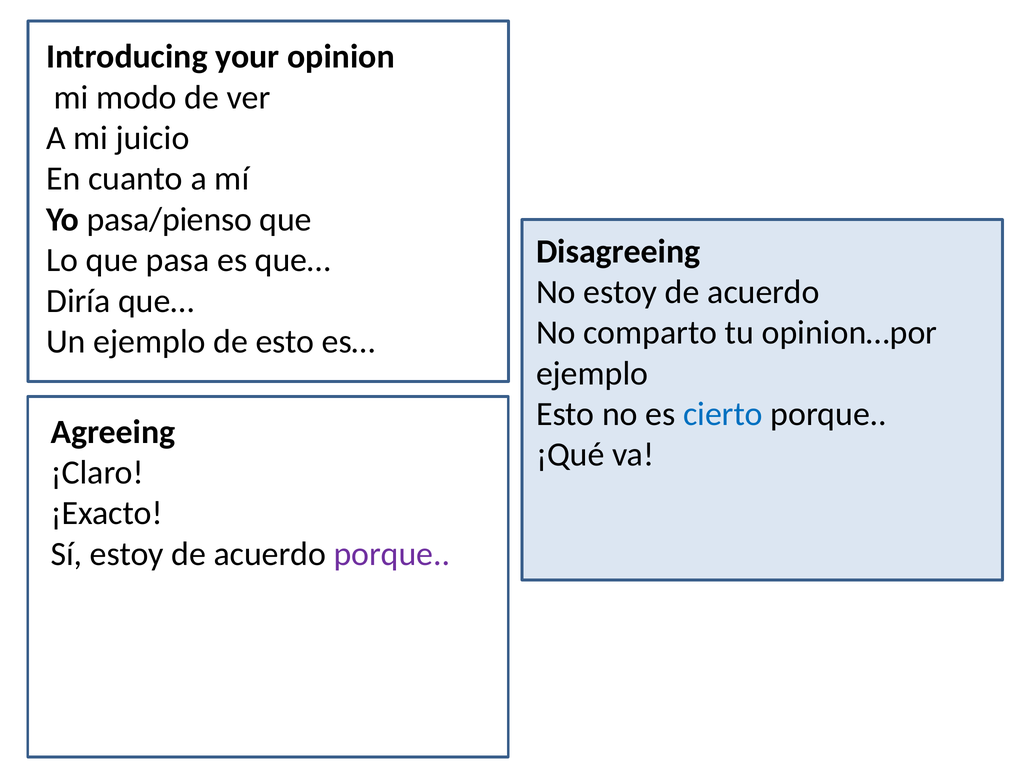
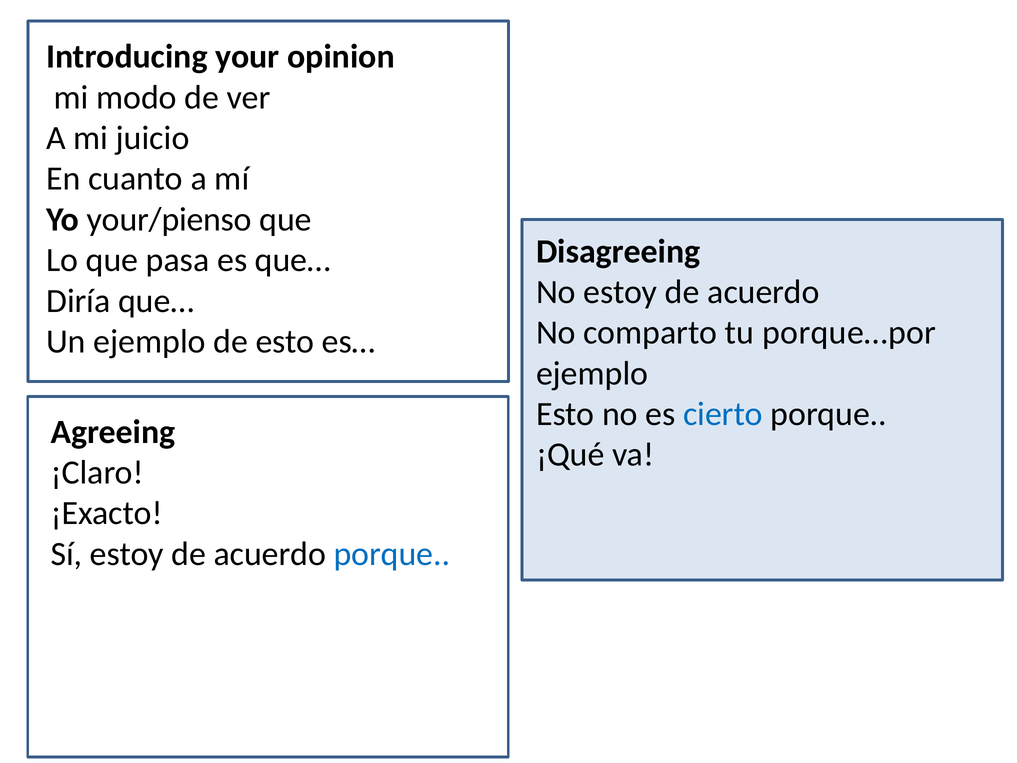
pasa/pienso: pasa/pienso -> your/pienso (169, 219)
opinion…por: opinion…por -> porque…por (849, 333)
porque colour: purple -> blue (392, 554)
